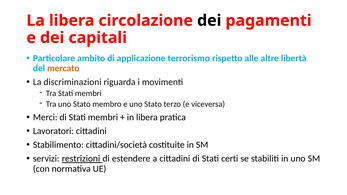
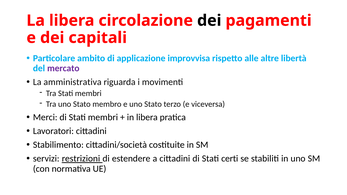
terrorismo: terrorismo -> improvvisa (189, 58)
mercato colour: orange -> purple (63, 68)
discriminazioni: discriminazioni -> amministrativa (73, 82)
